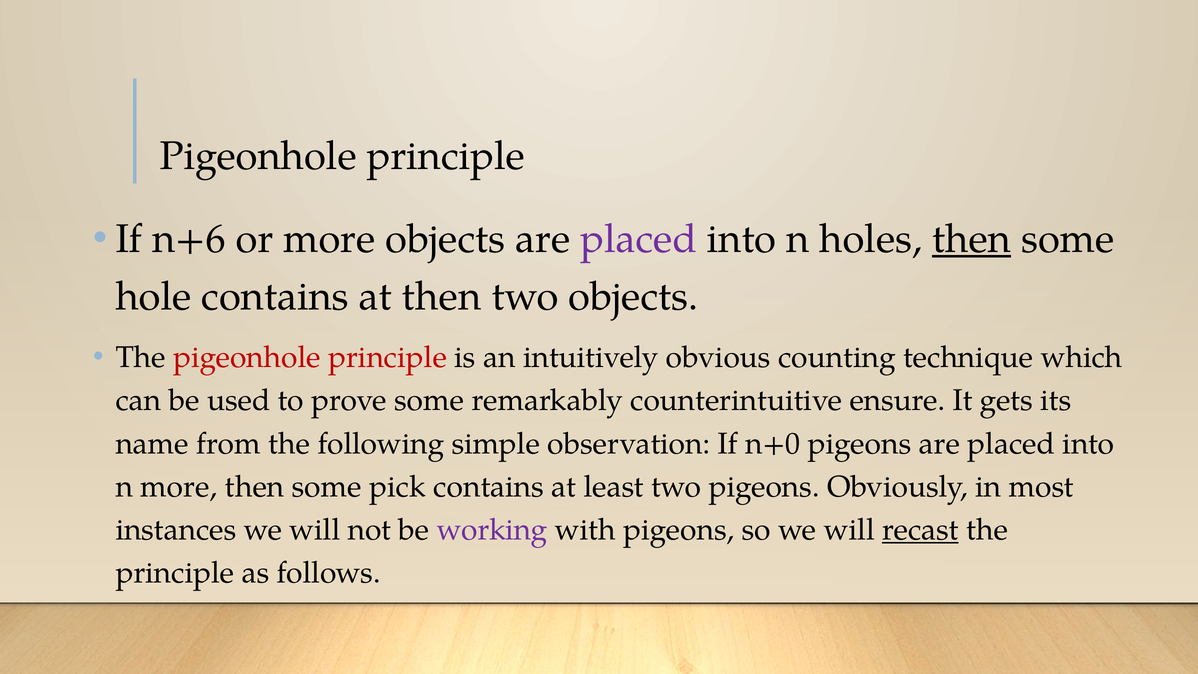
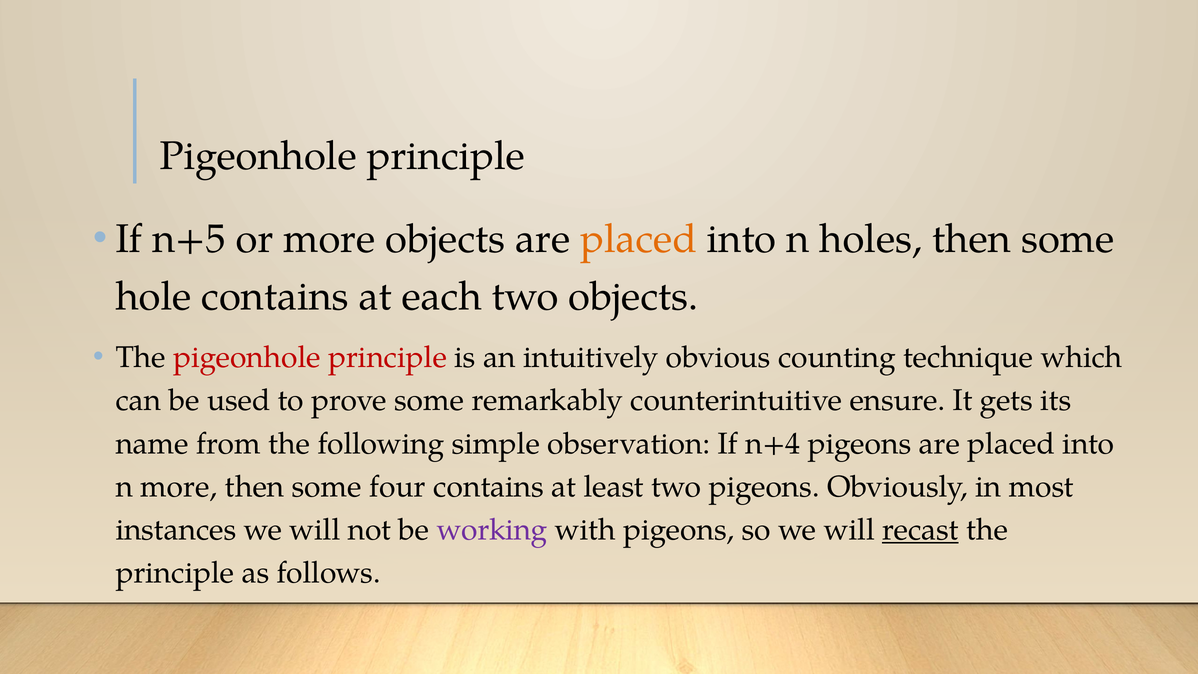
n+6: n+6 -> n+5 (189, 239)
placed colour: purple -> orange (638, 239)
then underline: present -> none (972, 239)
at then: then -> each (442, 296)
n+0: n+0 -> n+4 (773, 444)
pick: pick -> four (397, 487)
